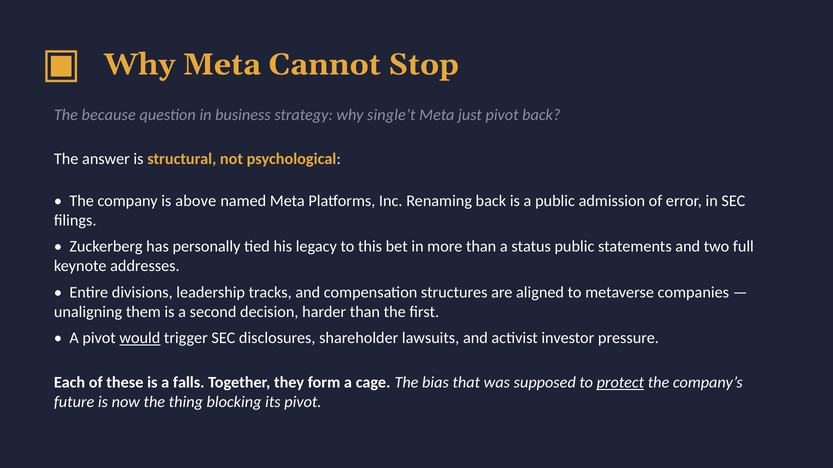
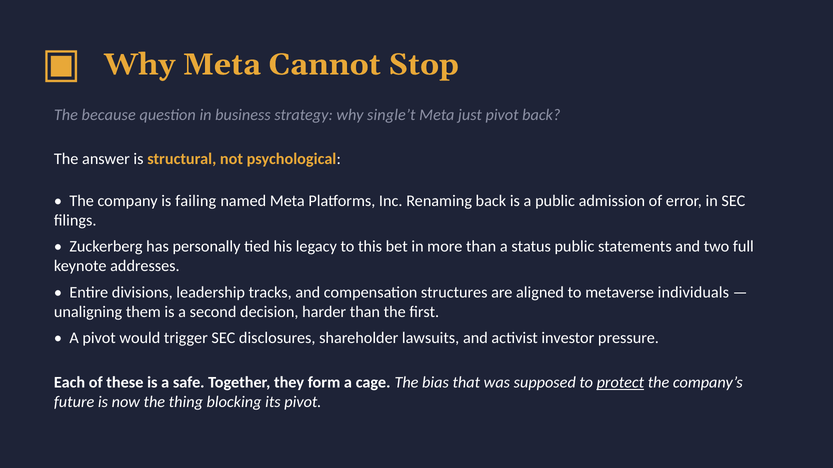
above: above -> failing (196, 201)
companies: companies -> individuals (693, 293)
would underline: present -> none (140, 339)
falls: falls -> safe (189, 383)
